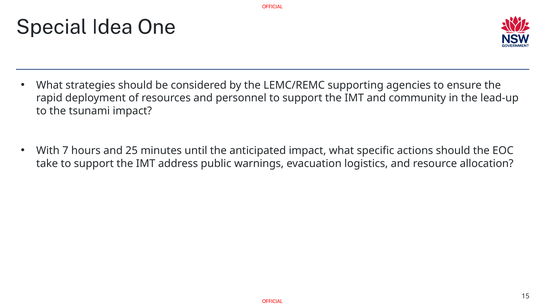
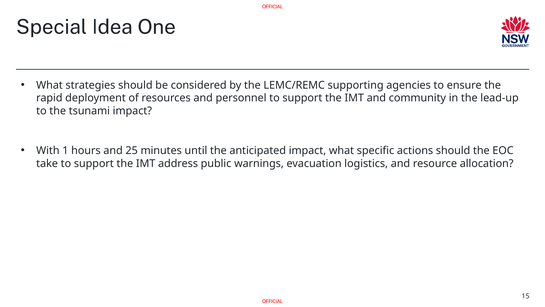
7: 7 -> 1 (65, 150)
